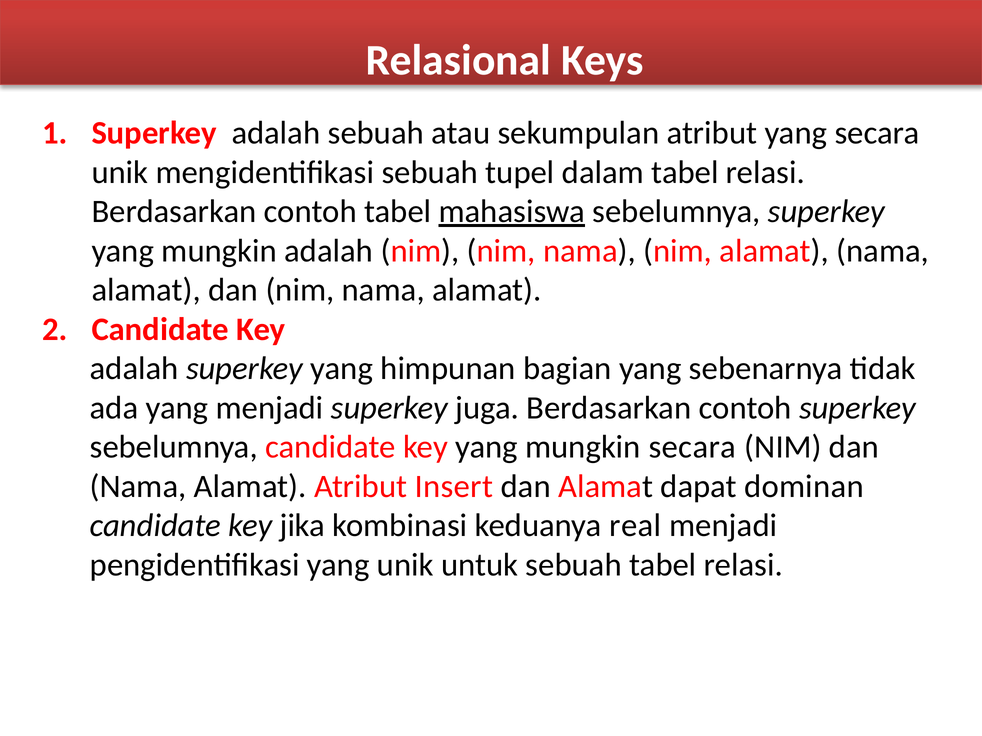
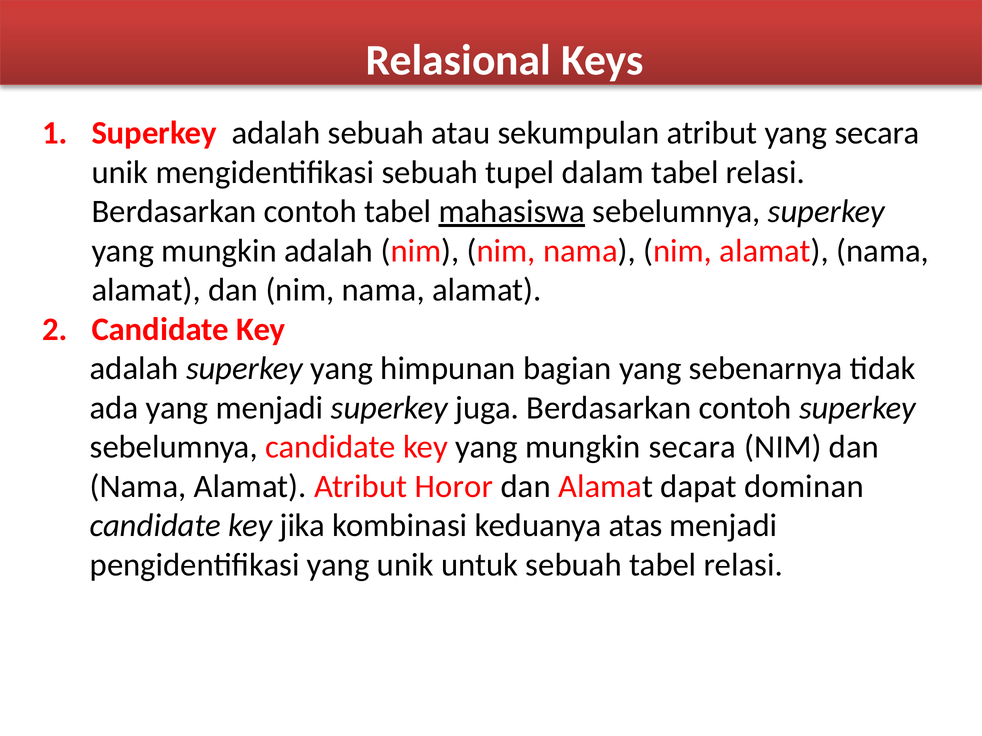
Insert: Insert -> Horor (454, 487)
real: real -> atas (636, 526)
